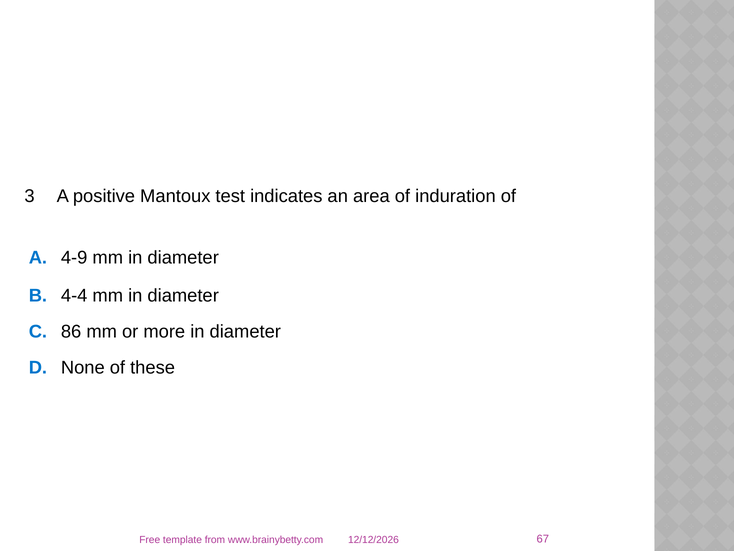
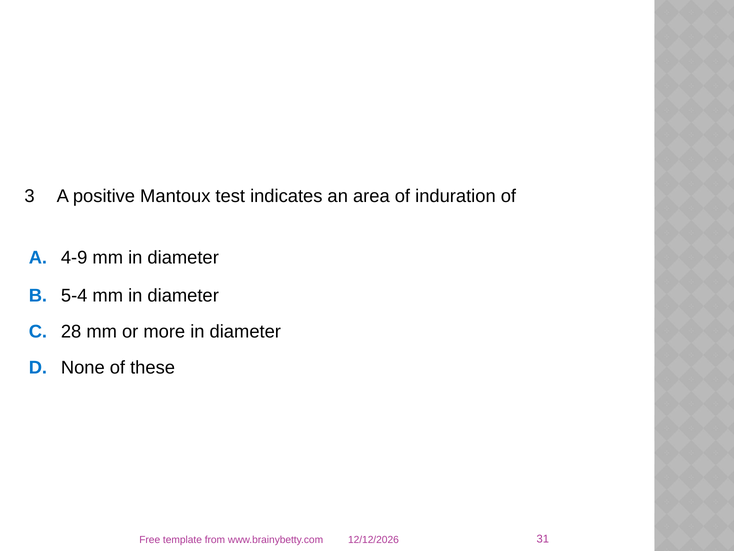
4-4: 4-4 -> 5-4 (74, 295)
86: 86 -> 28 (71, 331)
67: 67 -> 31 (543, 539)
